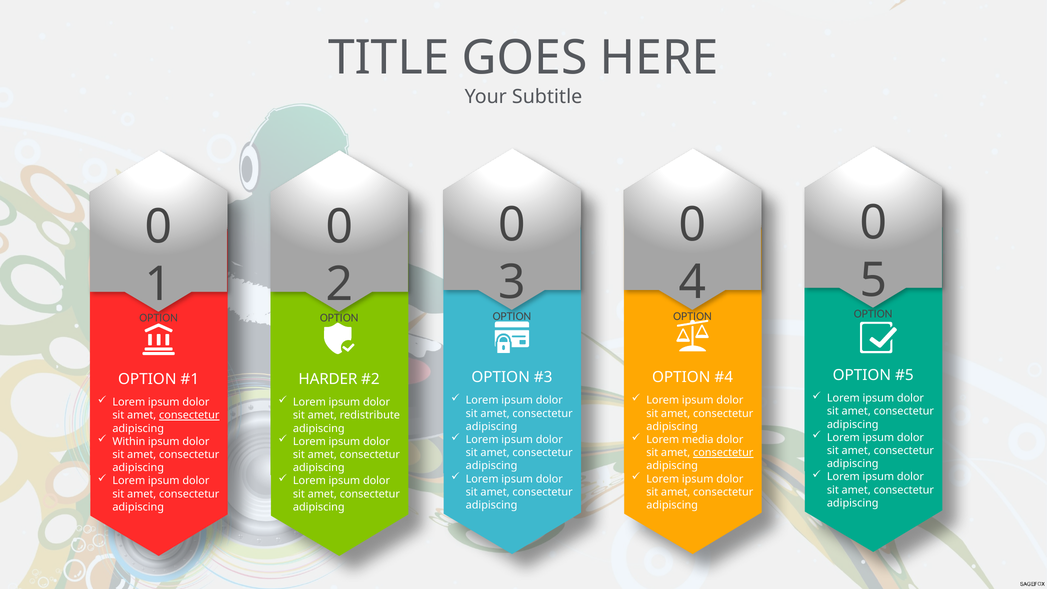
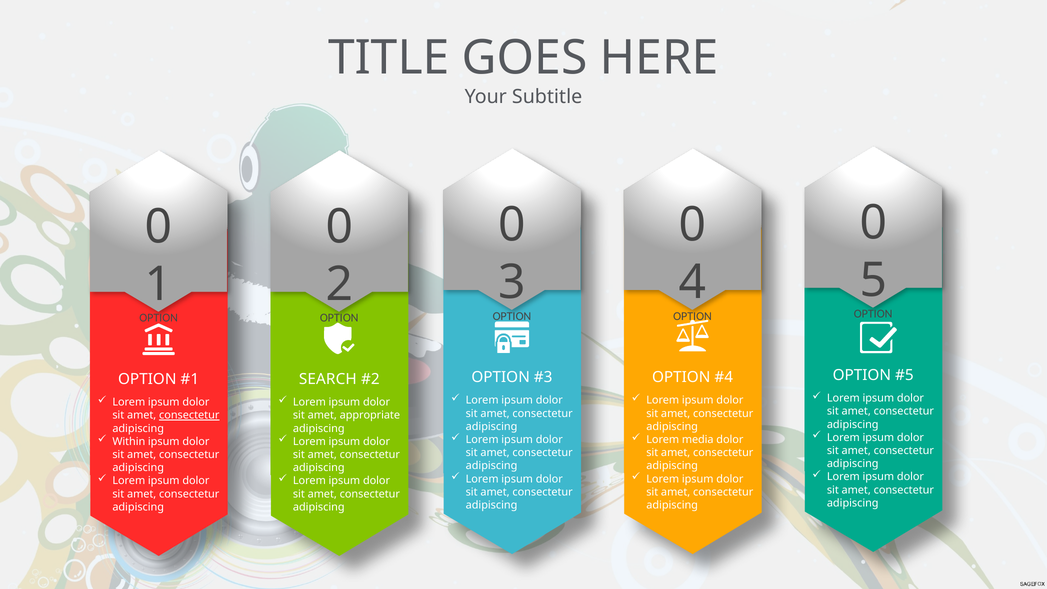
HARDER: HARDER -> SEARCH (328, 379)
redistribute: redistribute -> appropriate (370, 415)
consectetur underline: present -> none (723, 453)
